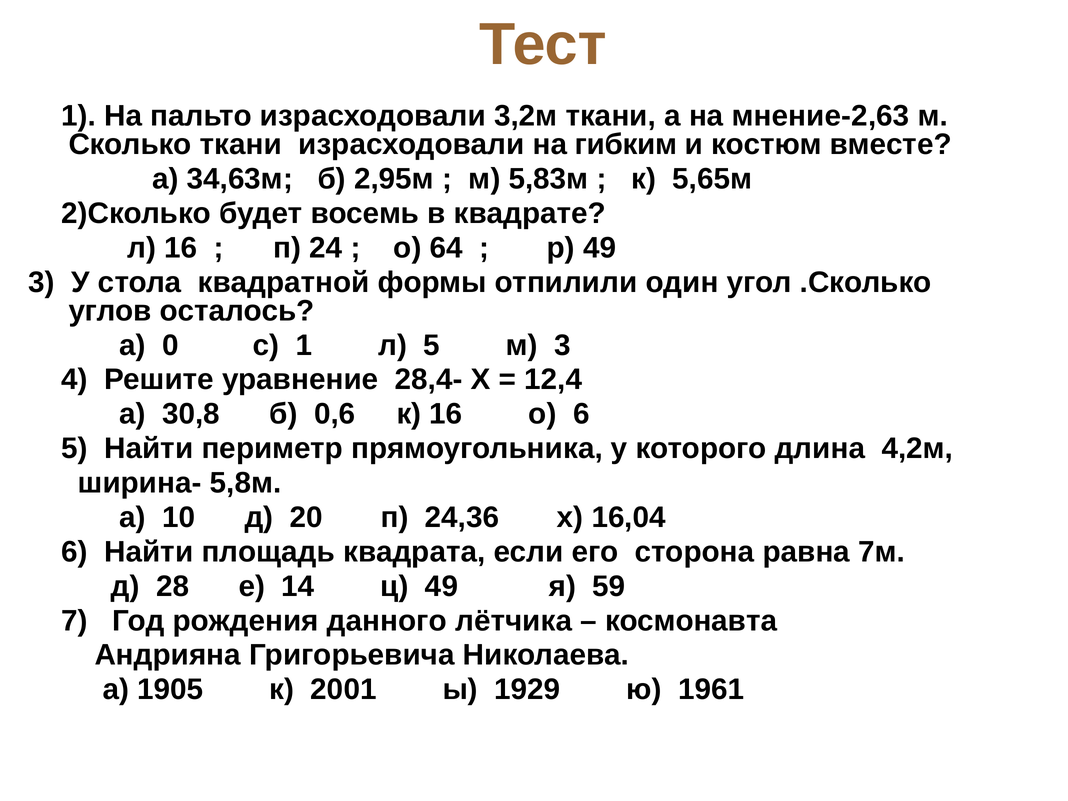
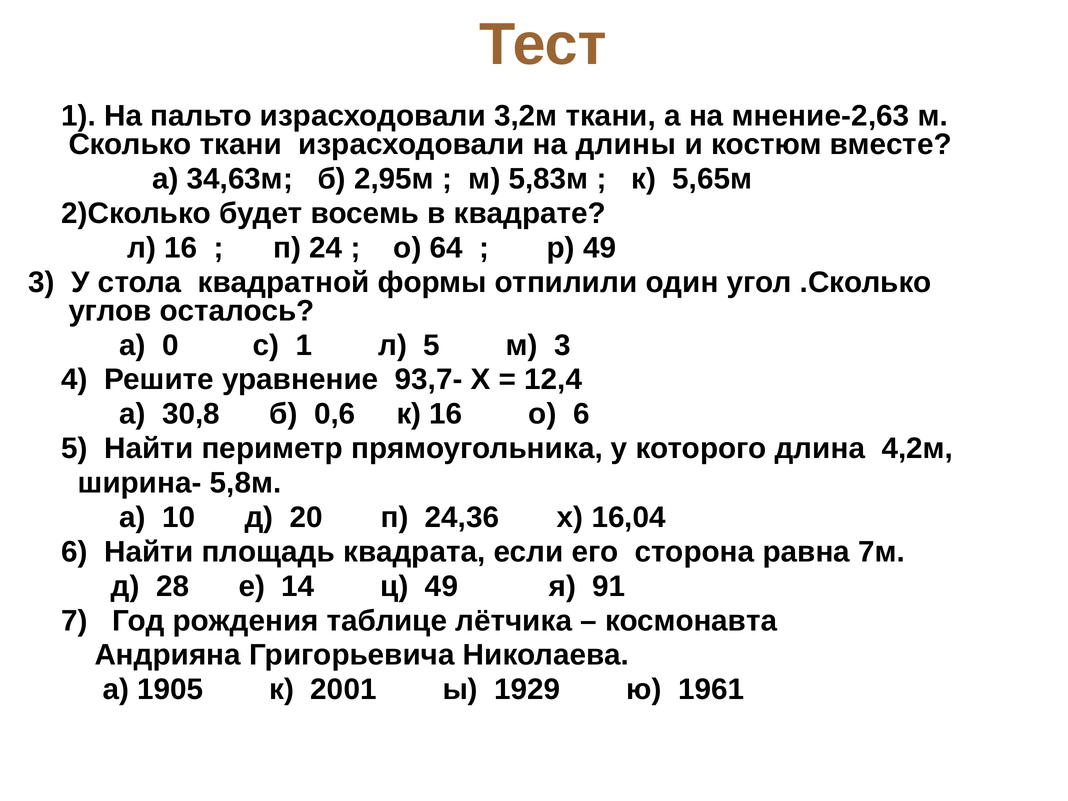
гибким: гибким -> длины (626, 145)
28,4-: 28,4- -> 93,7- (429, 380)
59: 59 -> 91 (609, 586)
данного: данного -> таблице (387, 621)
